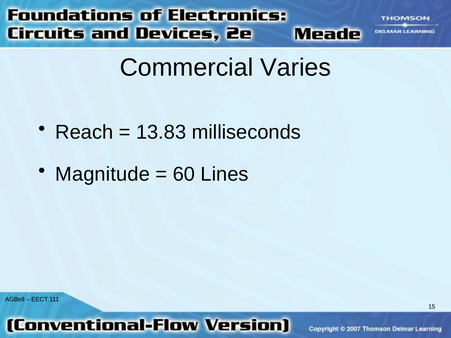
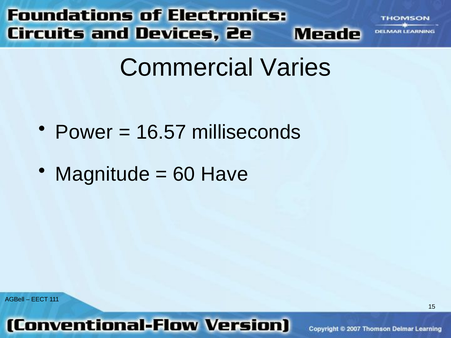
Reach: Reach -> Power (84, 132)
13.83: 13.83 -> 16.57 (161, 132)
Lines: Lines -> Have (224, 174)
